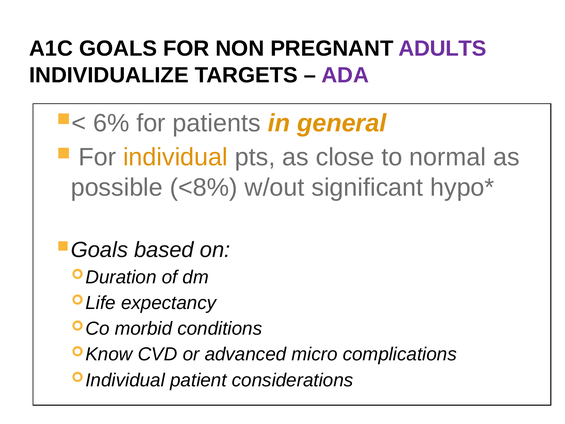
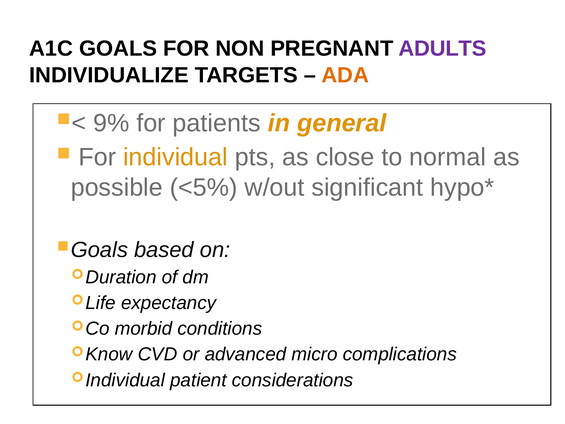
ADA colour: purple -> orange (345, 75)
6%: 6% -> 9% (111, 123)
<8%: <8% -> <5% (204, 187)
